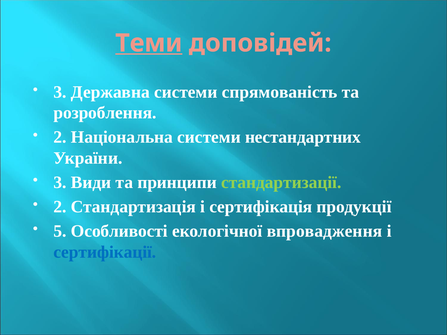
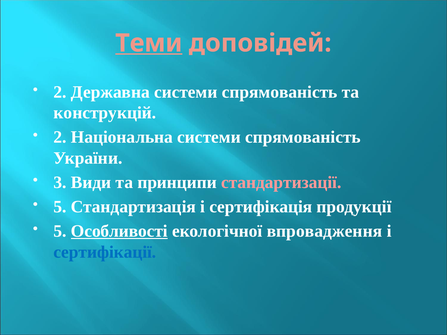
3: 3 -> 2 (60, 92)
розроблення: розроблення -> конструкцій (105, 113)
Національна системи нестандартних: нестандартних -> спрямованість (303, 137)
стандартизації colour: light green -> pink (281, 183)
2: 2 -> 5 (60, 207)
Особливості underline: none -> present (119, 231)
